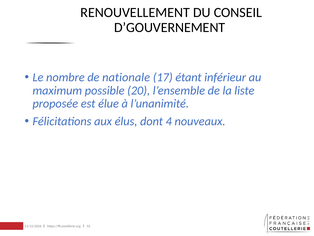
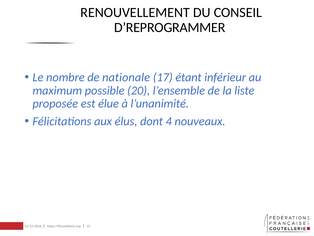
D’GOUVERNEMENT: D’GOUVERNEMENT -> D’REPROGRAMMER (170, 27)
